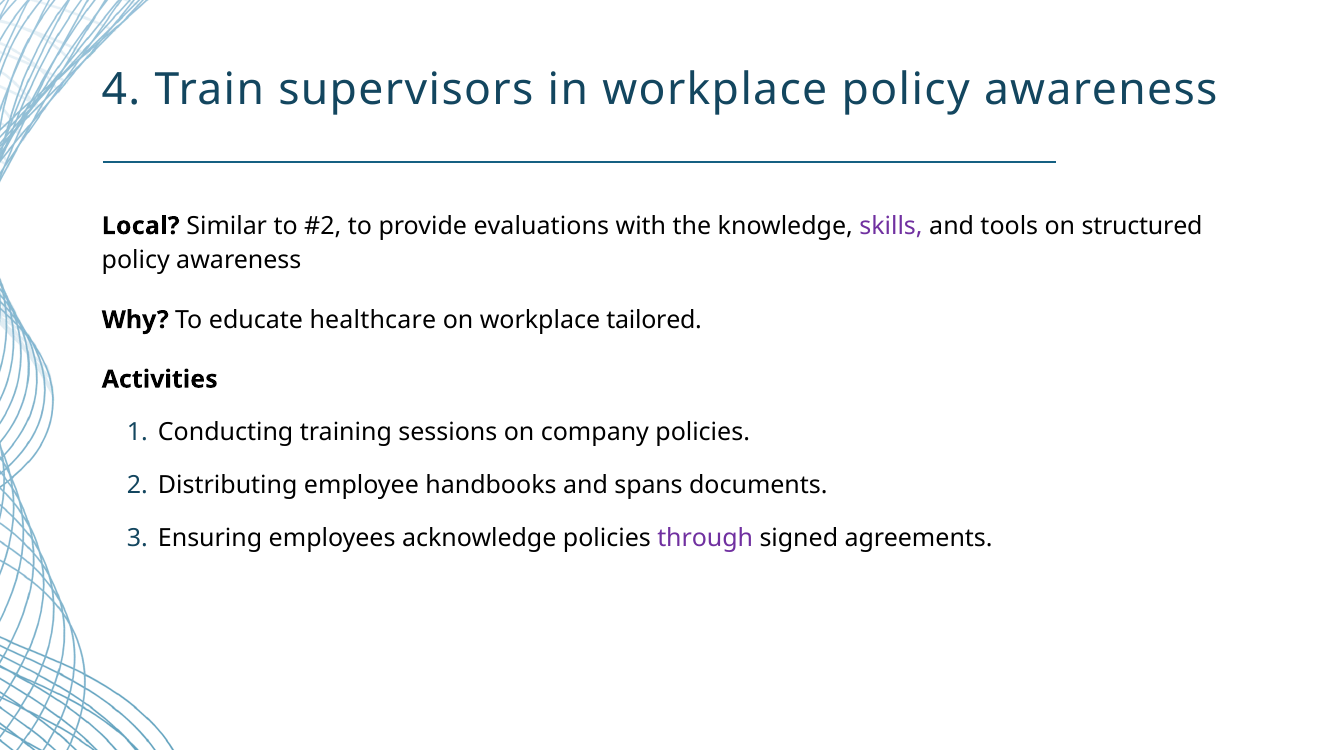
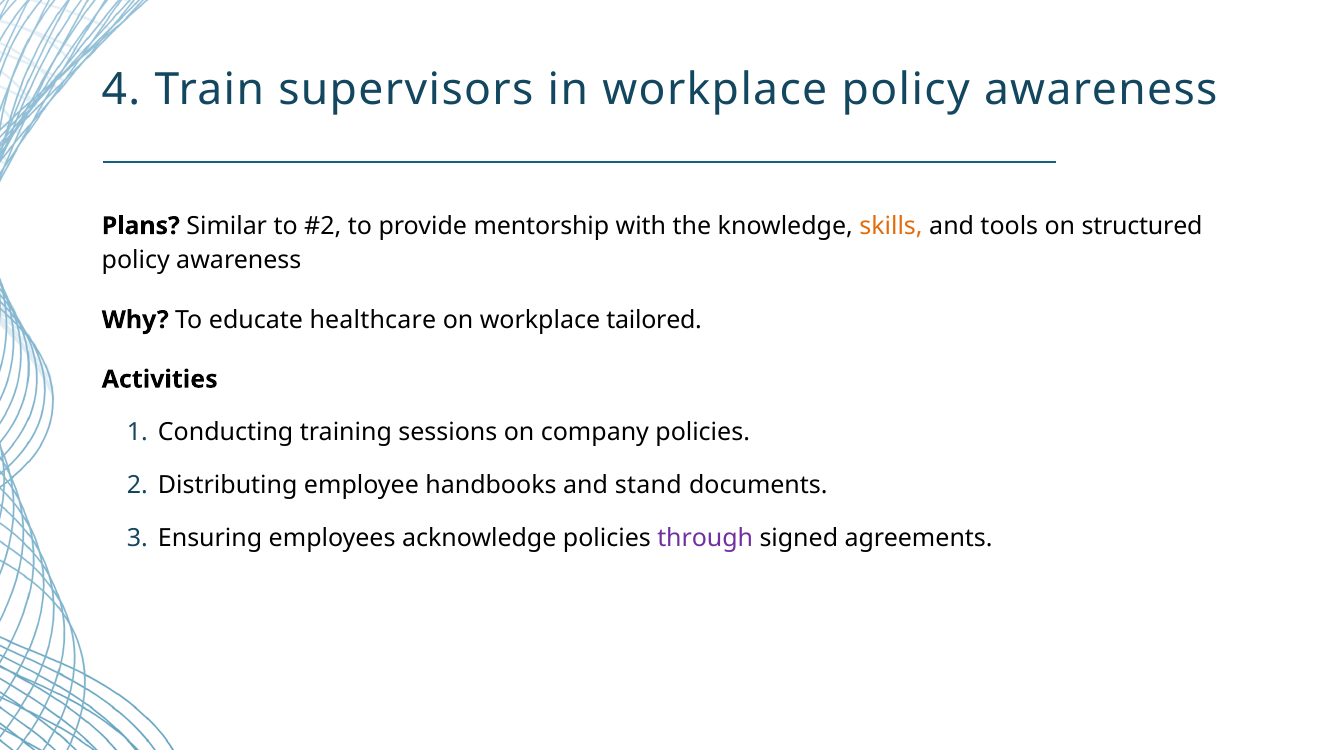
Local: Local -> Plans (141, 226)
evaluations: evaluations -> mentorship (541, 226)
skills colour: purple -> orange (891, 226)
spans: spans -> stand (648, 486)
